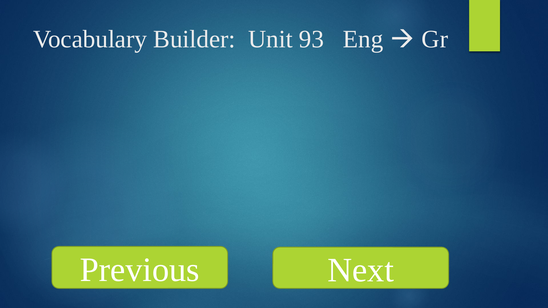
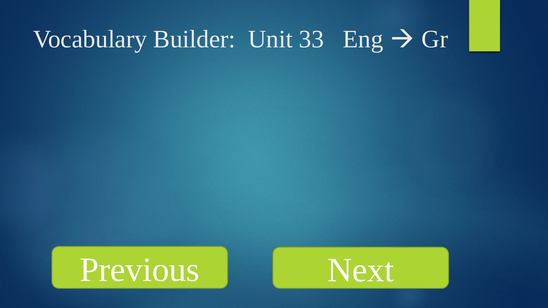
93: 93 -> 33 (312, 39)
